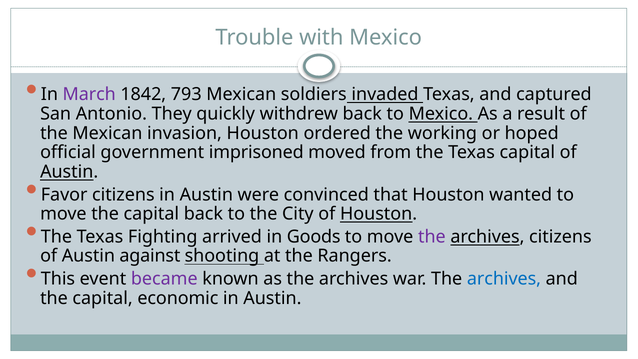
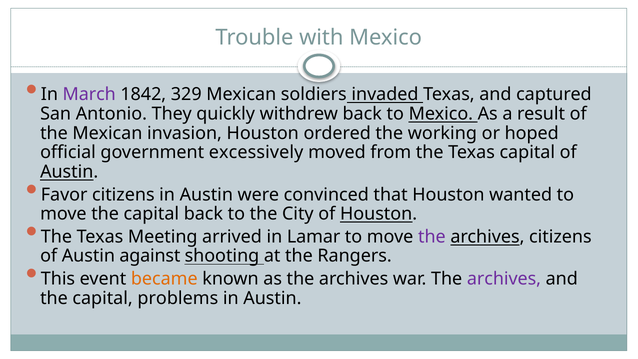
793: 793 -> 329 (186, 94)
imprisoned: imprisoned -> excessively (256, 153)
Fighting: Fighting -> Meeting (163, 237)
Goods: Goods -> Lamar (314, 237)
became colour: purple -> orange (164, 279)
archives colour: blue -> purple (504, 279)
economic: economic -> problems (178, 298)
